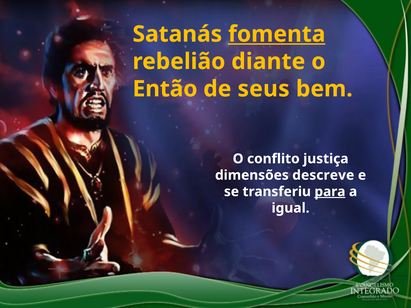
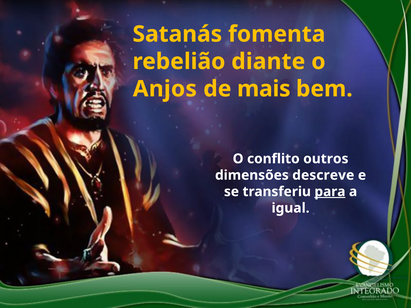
fomenta underline: present -> none (277, 34)
Então: Então -> Anjos (165, 89)
seus: seus -> mais (264, 89)
justiça: justiça -> outros (326, 159)
